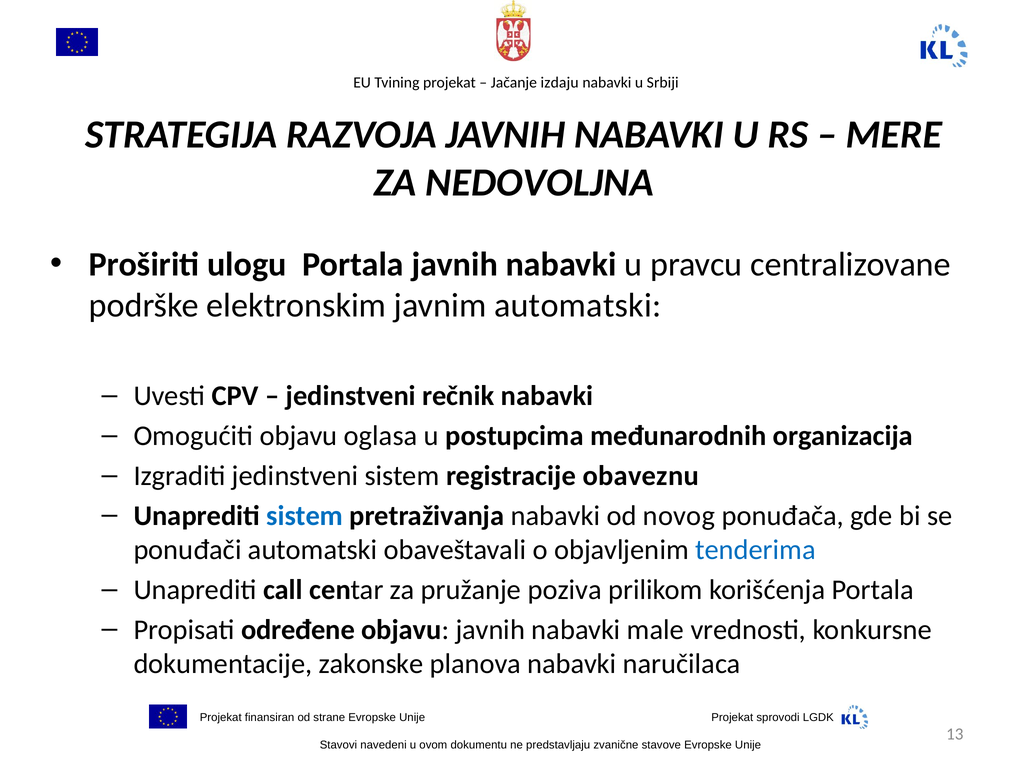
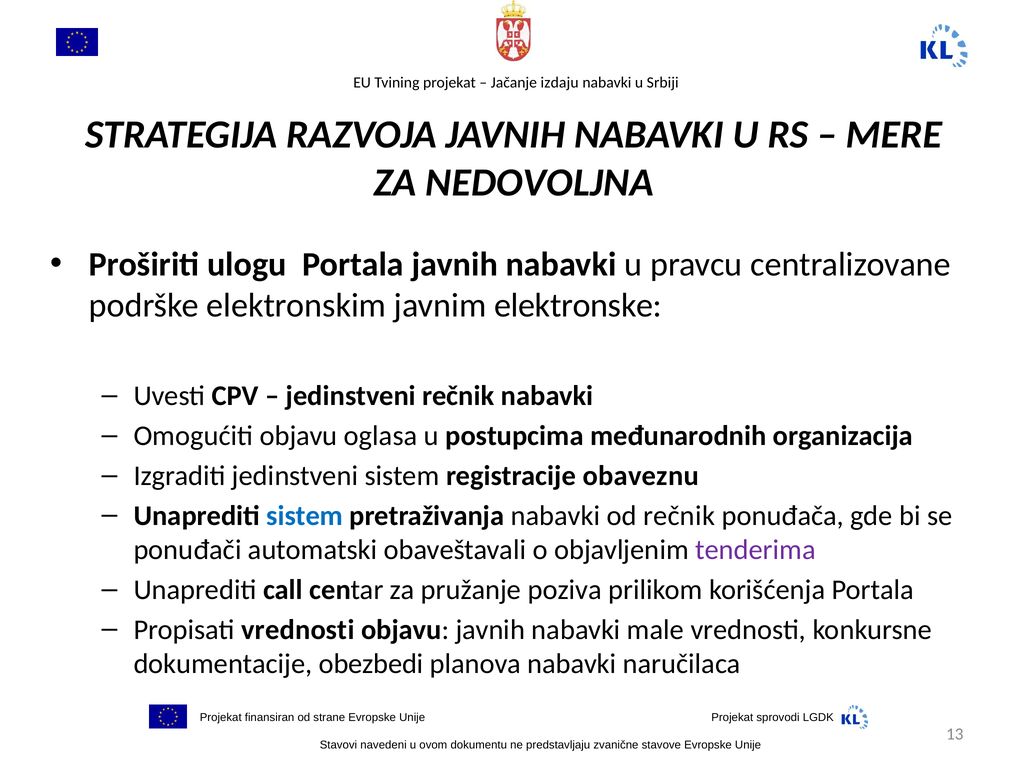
javnim automatski: automatski -> elektronske (578, 305)
od novog: novog -> rečnik (679, 515)
tenderima colour: blue -> purple (756, 550)
Propisati određene: određene -> vrednosti (298, 629)
zakonske: zakonske -> obezbedi (371, 664)
